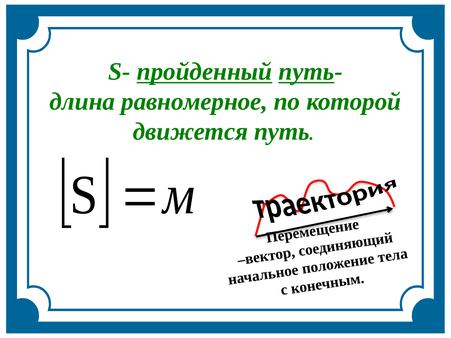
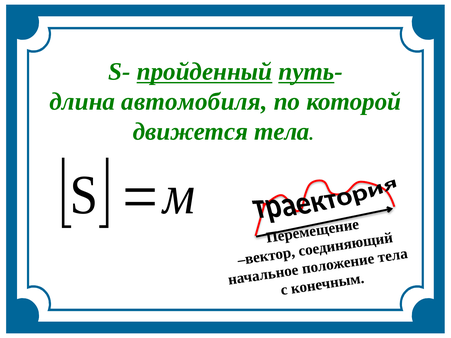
равномерное: равномерное -> автомобиля (194, 102)
движется путь: путь -> тела (282, 132)
